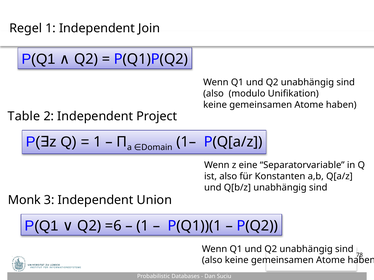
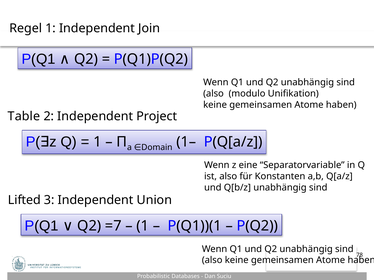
Monk: Monk -> Lifted (24, 200)
=6: =6 -> =7 (113, 226)
